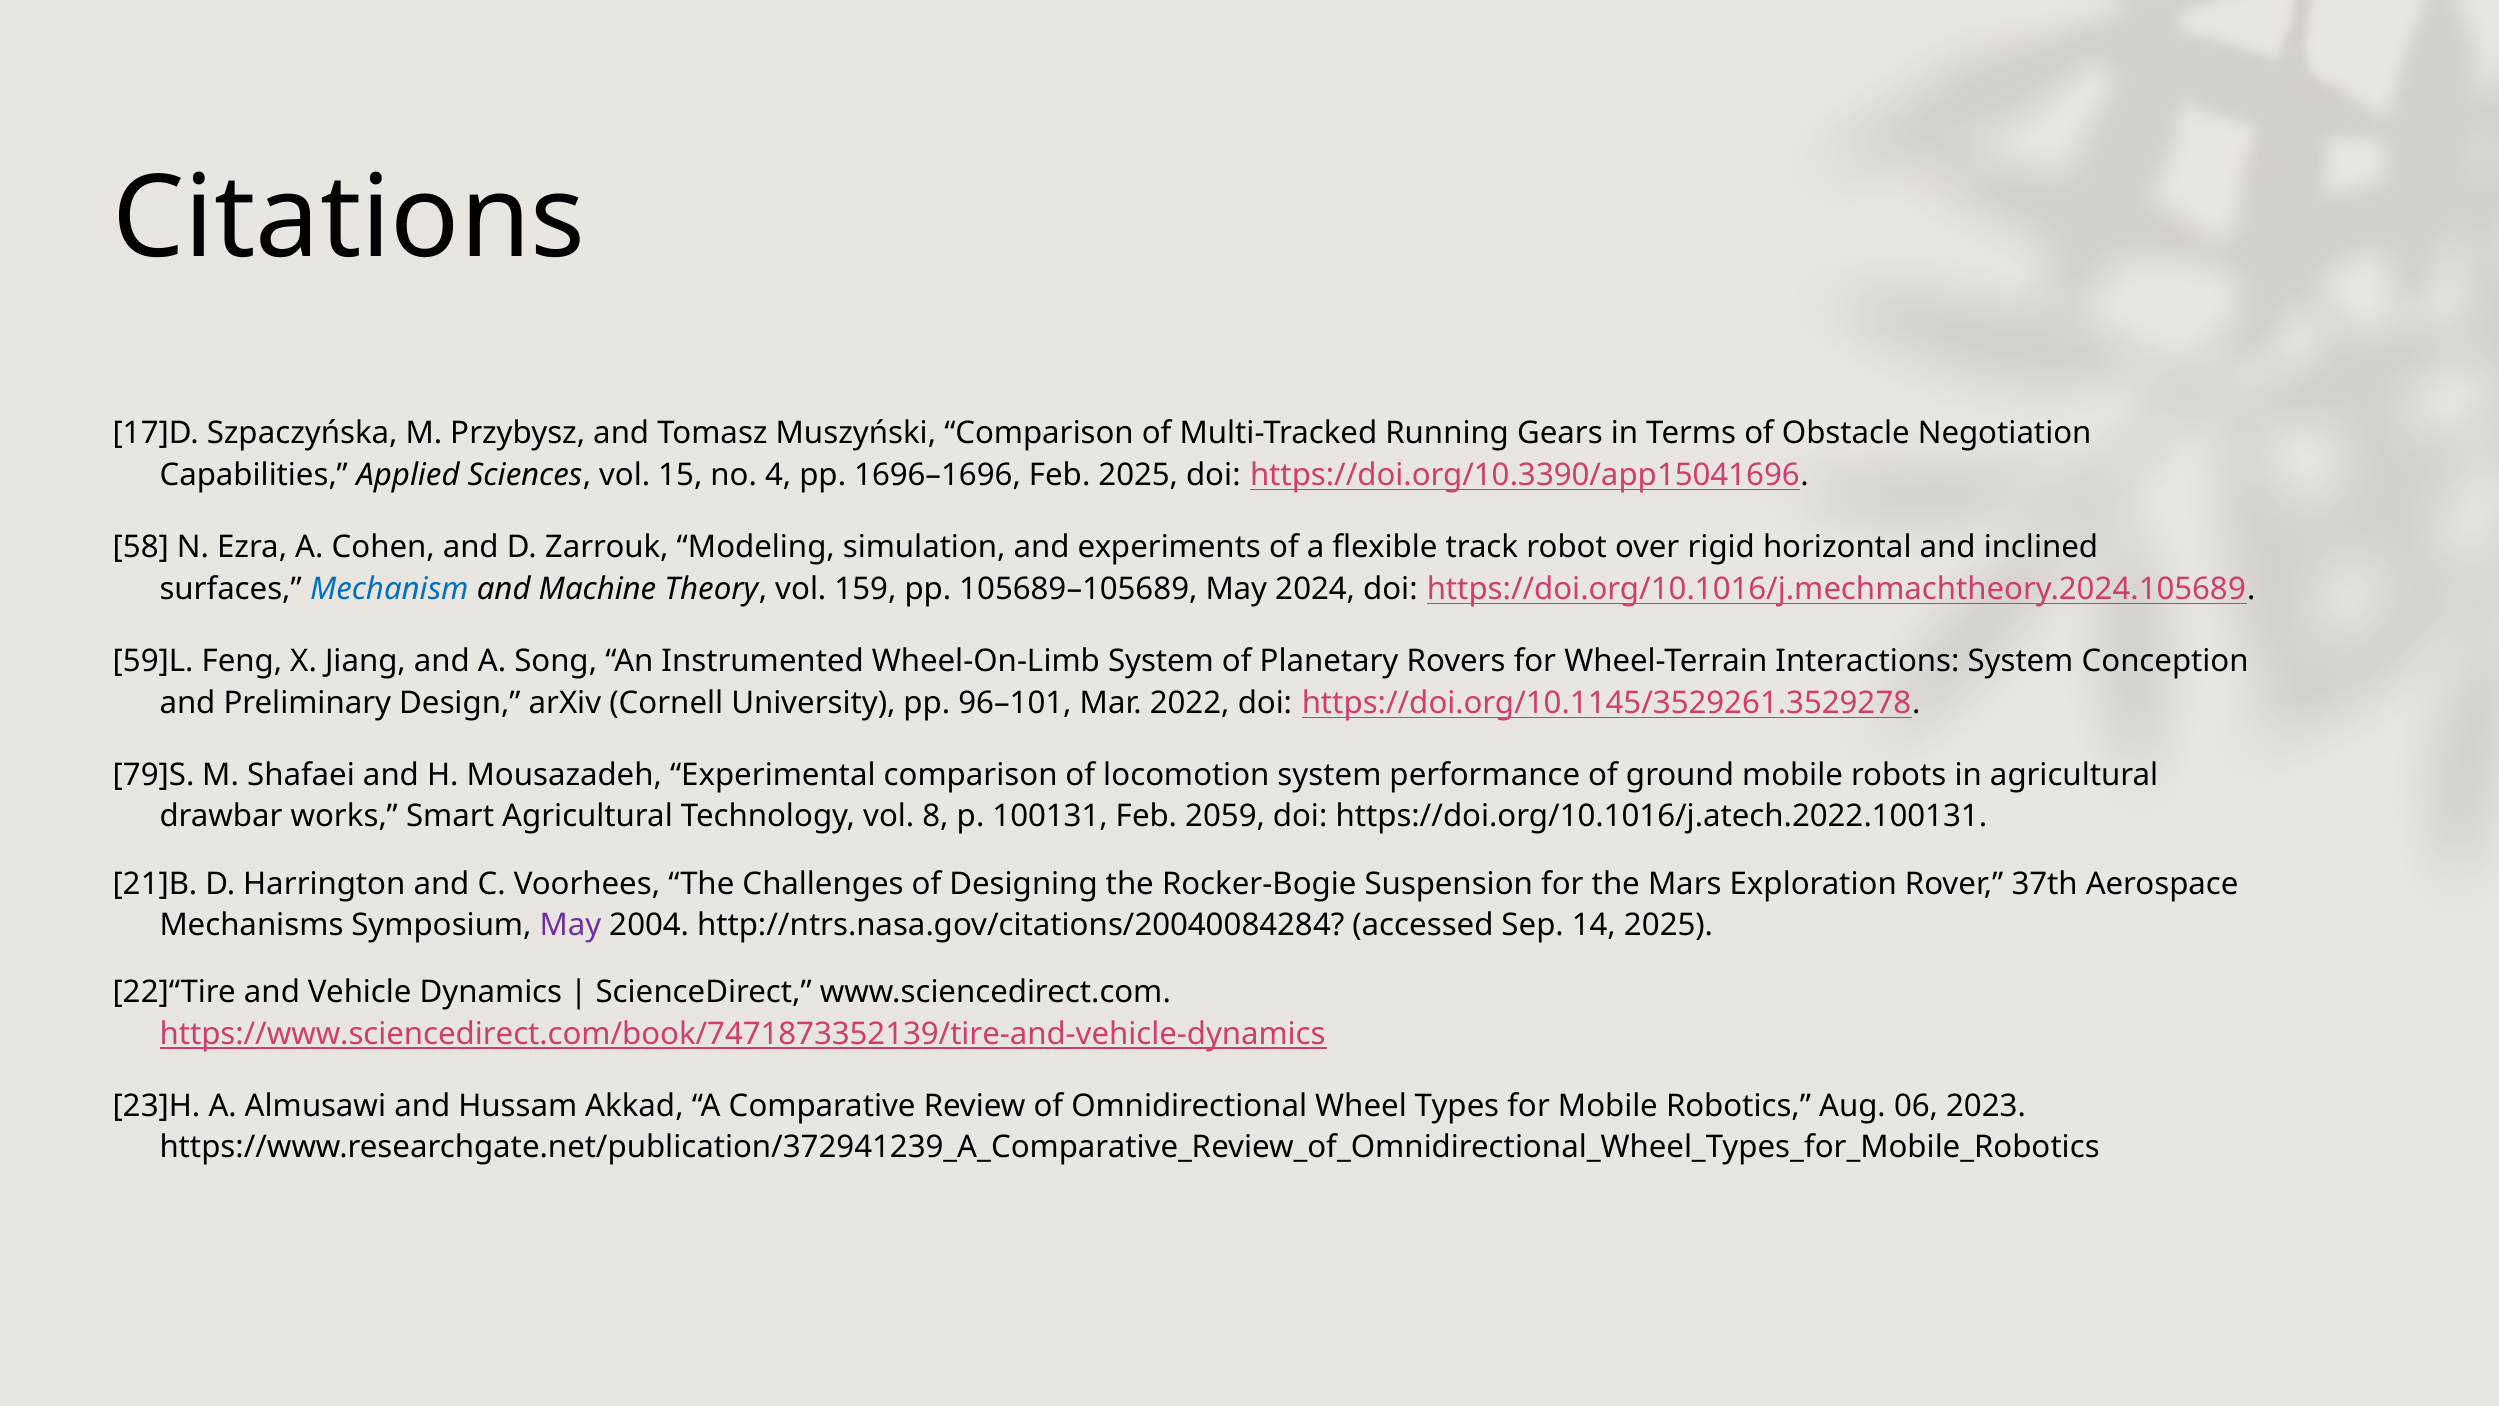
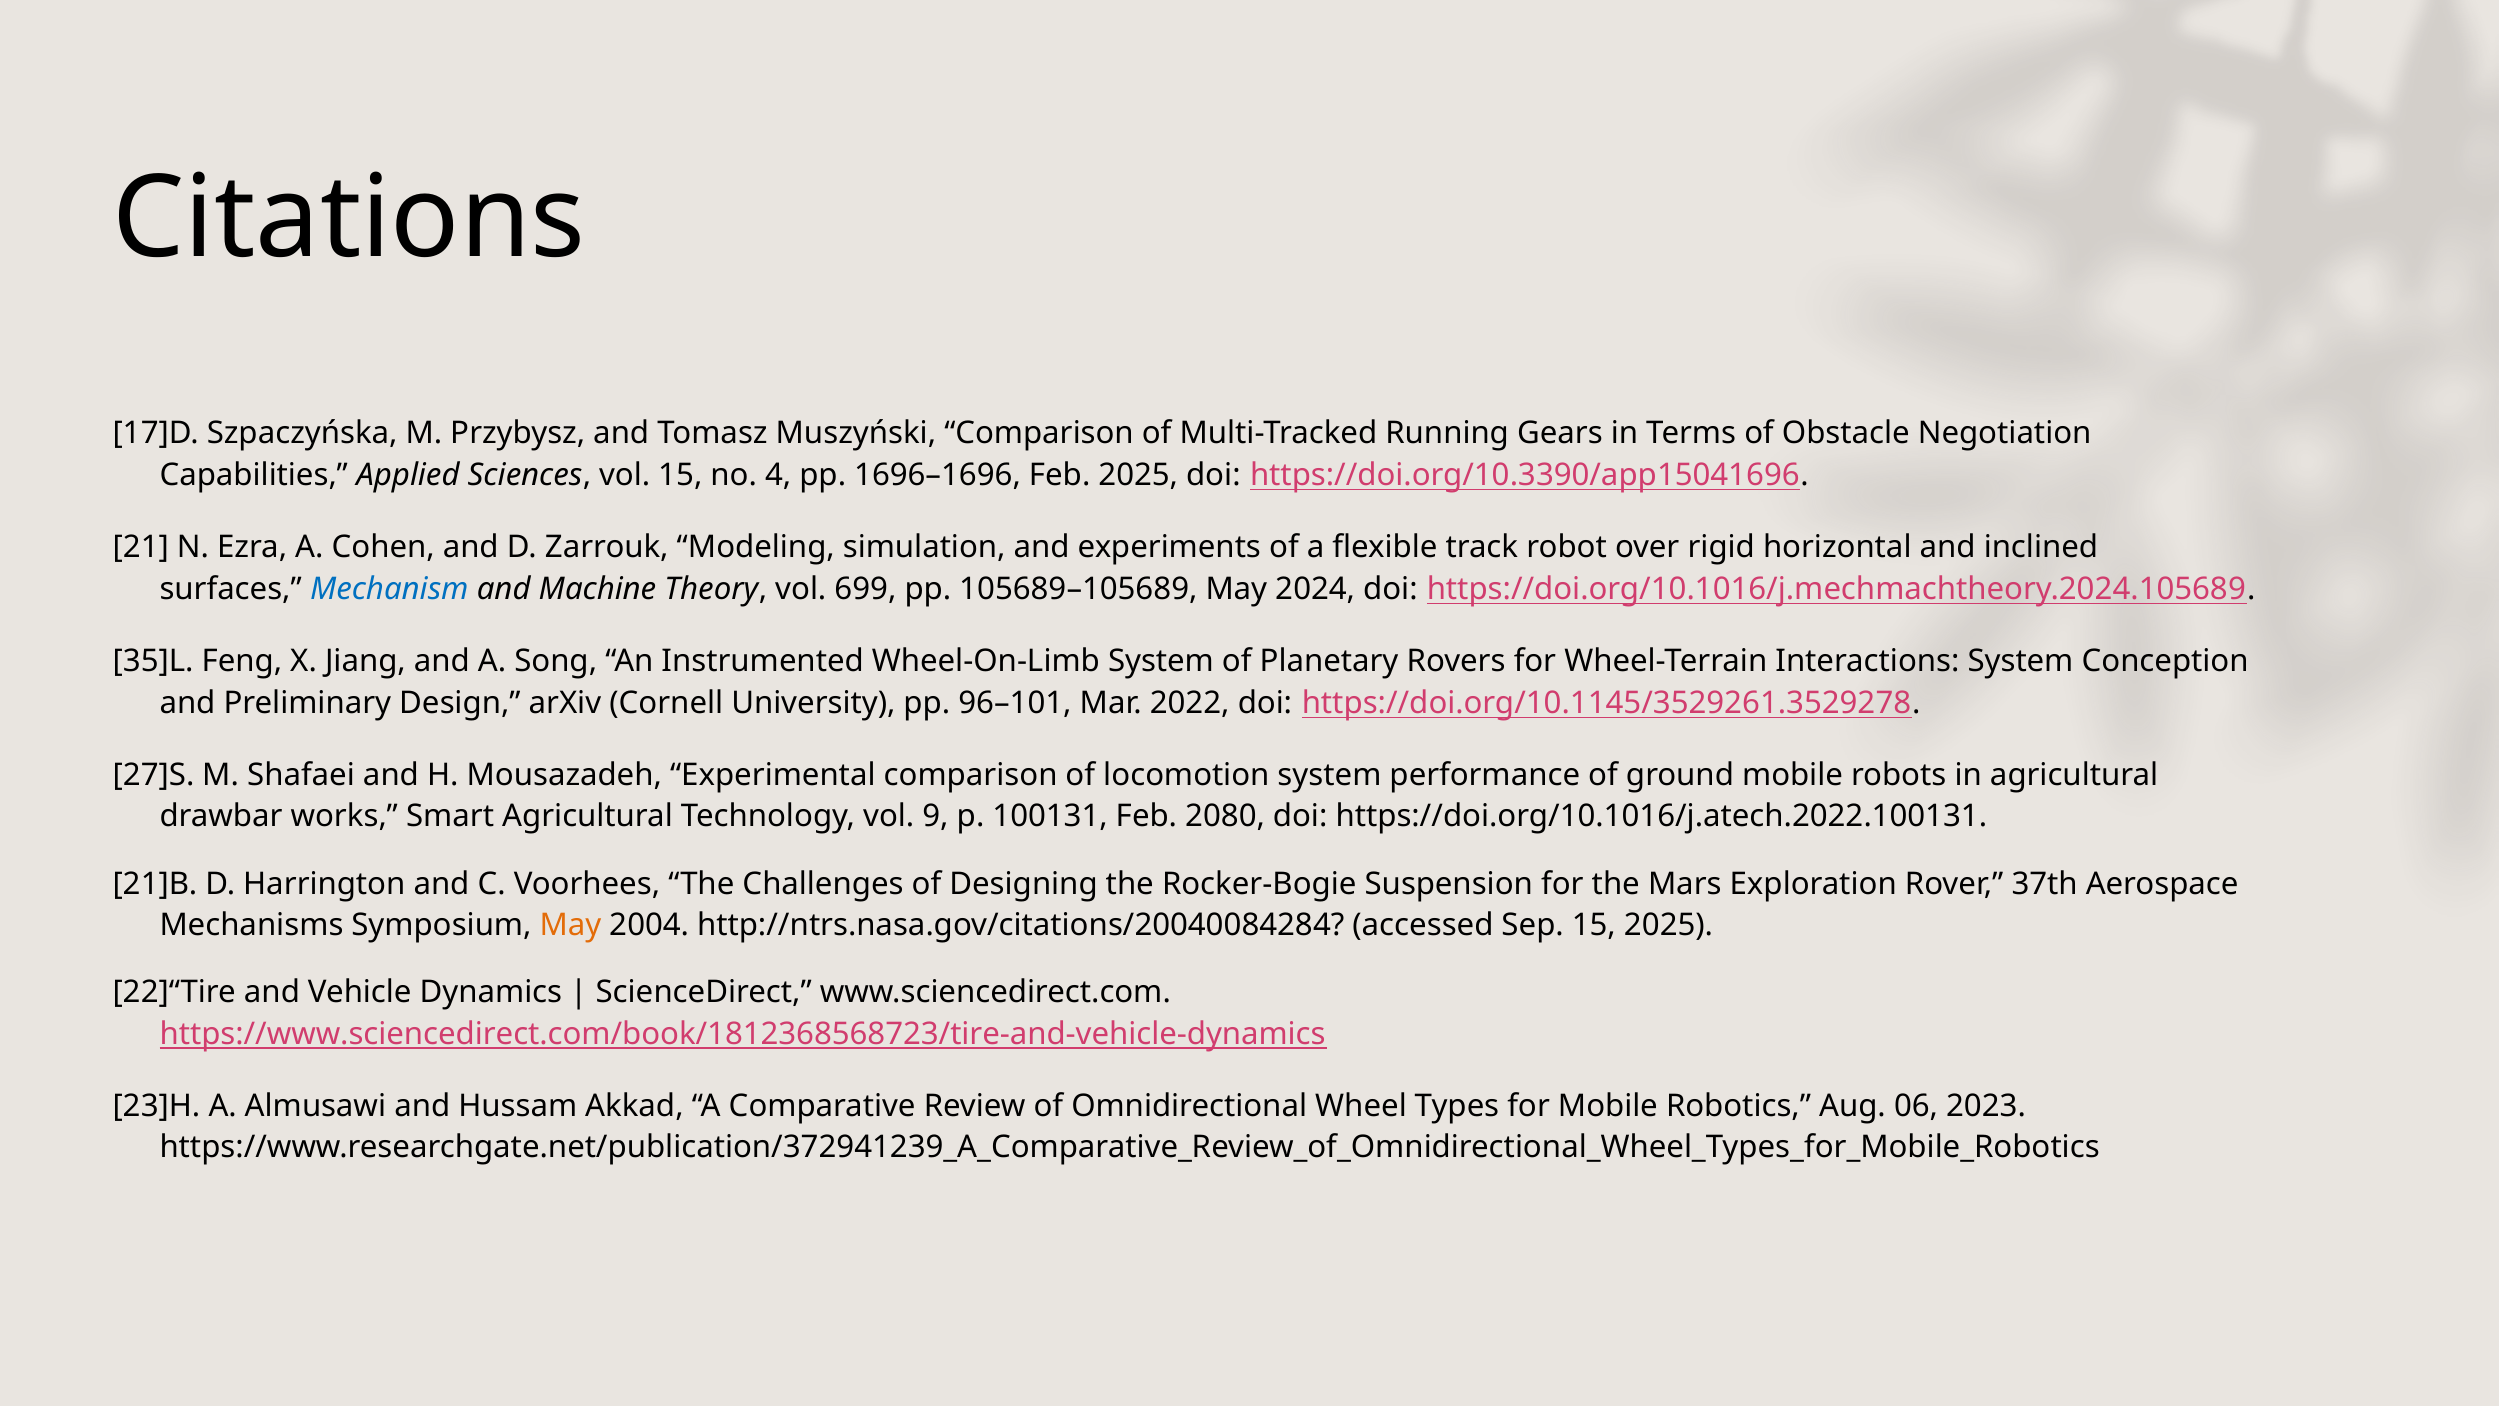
58: 58 -> 21 (141, 547)
159: 159 -> 699 (865, 589)
59]L: 59]L -> 35]L (153, 661)
79]S: 79]S -> 27]S (154, 775)
8: 8 -> 9 (936, 817)
2059: 2059 -> 2080 (1225, 817)
May colour: purple -> orange (570, 925)
Sep 14: 14 -> 15 (1594, 925)
https://www.sciencedirect.com/book/7471873352139/tire-and-vehicle-dynamics: https://www.sciencedirect.com/book/7471873352139/tire-and-vehicle-dynamics -> https://www.sciencedirect.com/book/1812368568723/tire-and-vehicle-dynamics (743, 1034)
